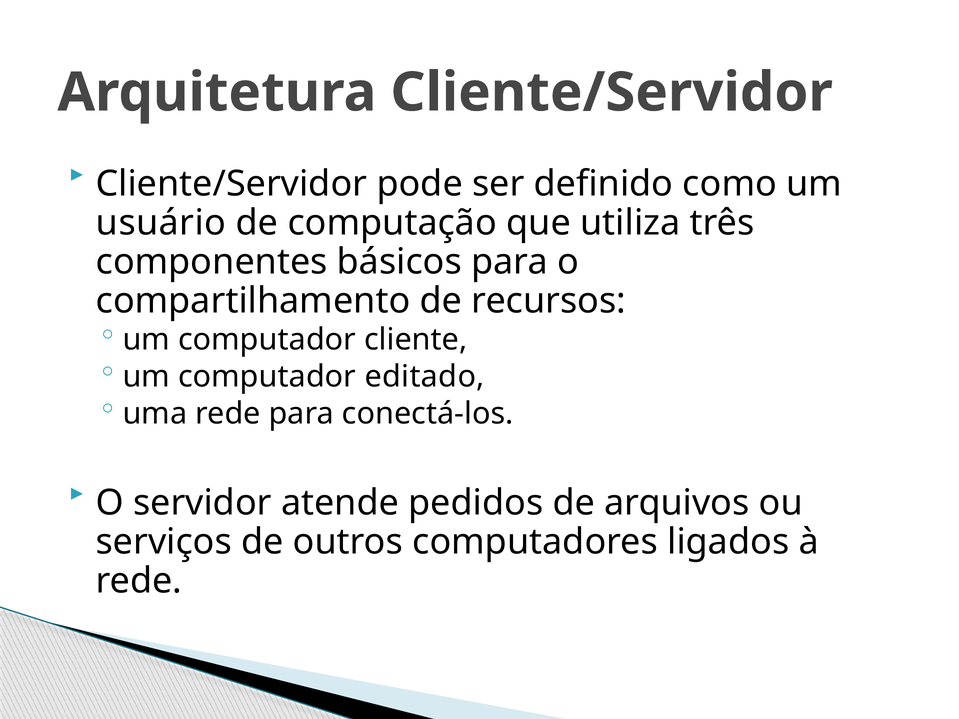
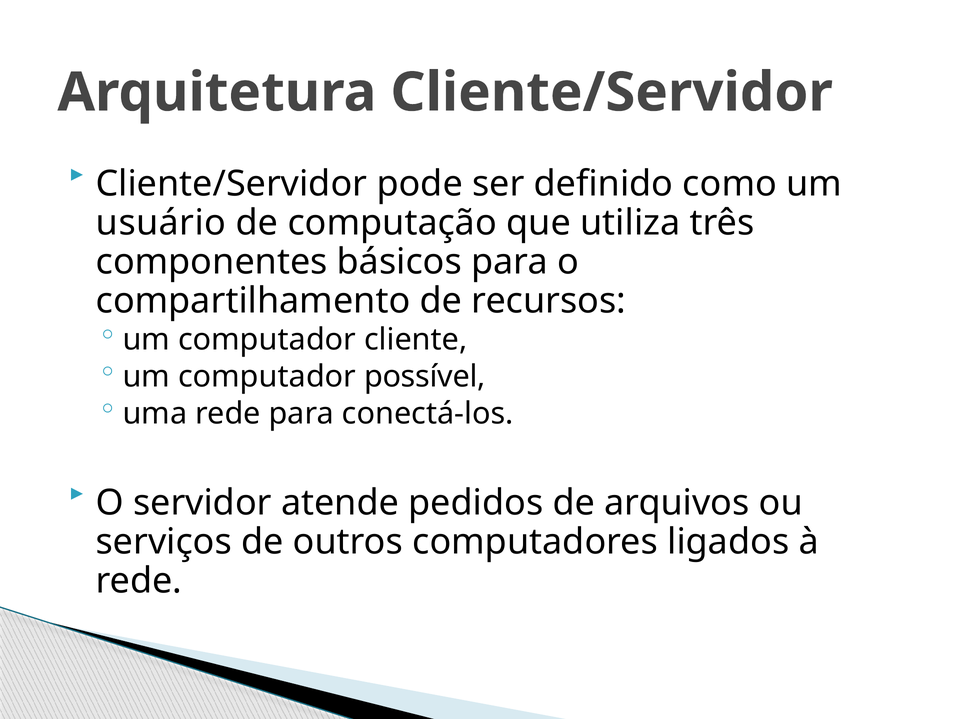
editado: editado -> possível (425, 377)
